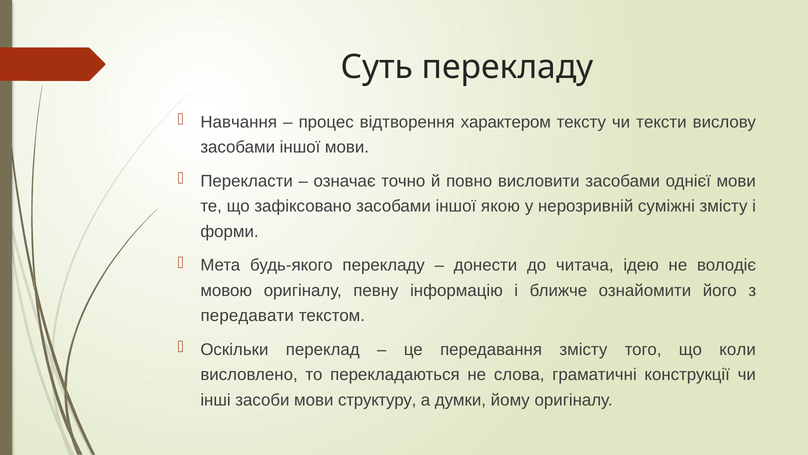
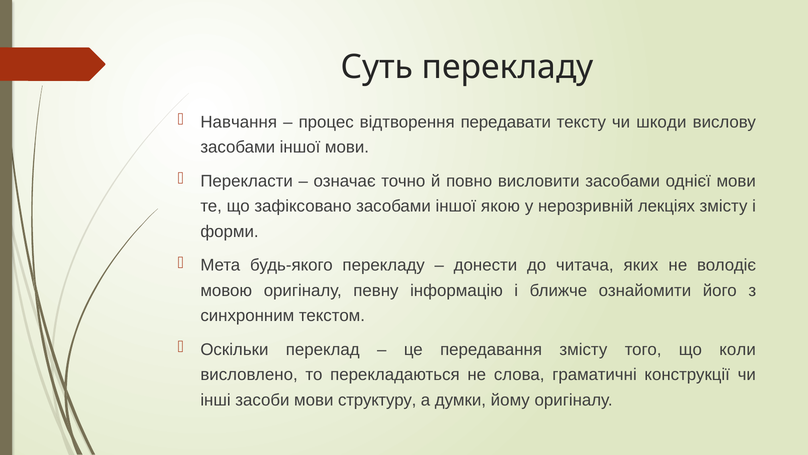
характером: характером -> передавати (506, 122)
тексти: тексти -> шкоди (661, 122)
суміжні: суміжні -> лекціях (666, 206)
ідею: ідею -> яких (641, 265)
передавати: передавати -> синхронним (247, 316)
